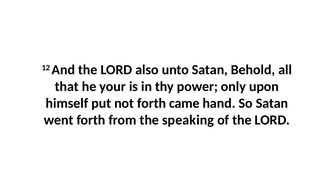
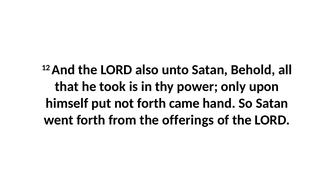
your: your -> took (113, 87)
speaking: speaking -> offerings (188, 120)
